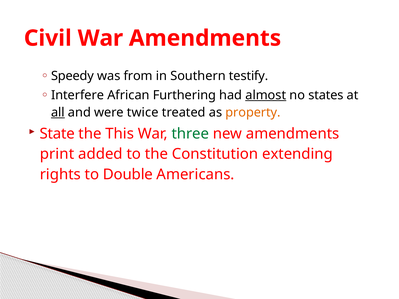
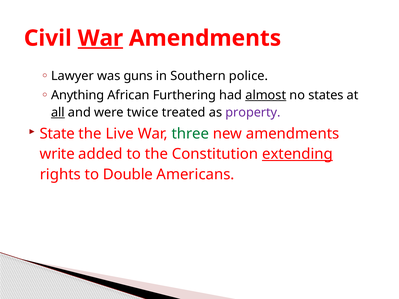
War underline: none -> present (100, 38)
Speedy: Speedy -> Lawyer (72, 76)
from: from -> guns (138, 76)
testify: testify -> police (249, 76)
Interfere: Interfere -> Anything (78, 95)
property colour: orange -> purple (253, 113)
This: This -> Live (120, 134)
print: print -> write (57, 154)
extending underline: none -> present (297, 154)
